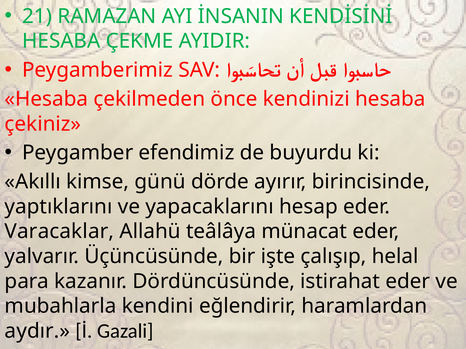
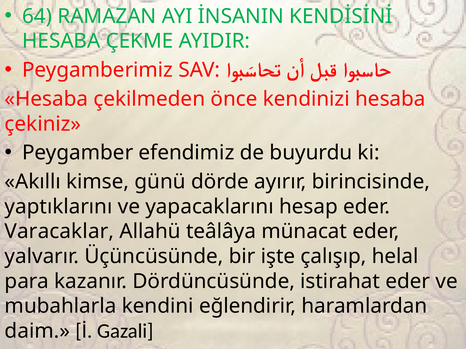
21: 21 -> 64 (37, 16)
aydır: aydır -> daim (37, 331)
